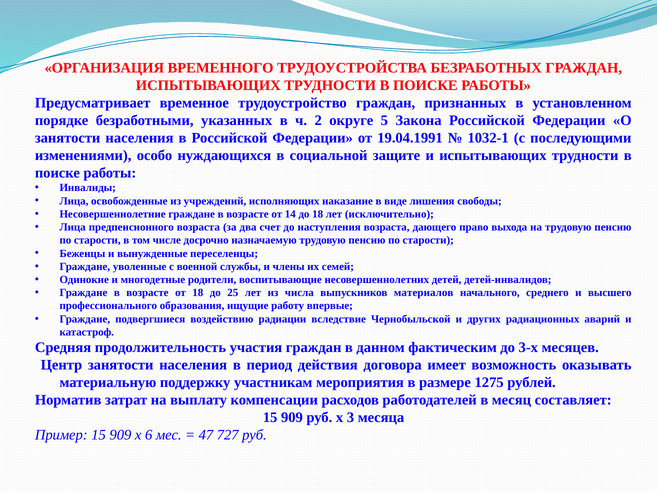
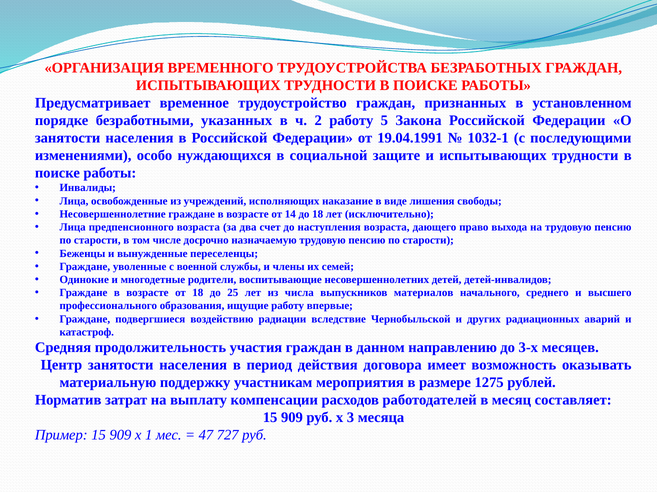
2 округе: округе -> работу (351, 120)
фактическим: фактическим -> направлению (453, 348)
6: 6 -> 1 (149, 436)
